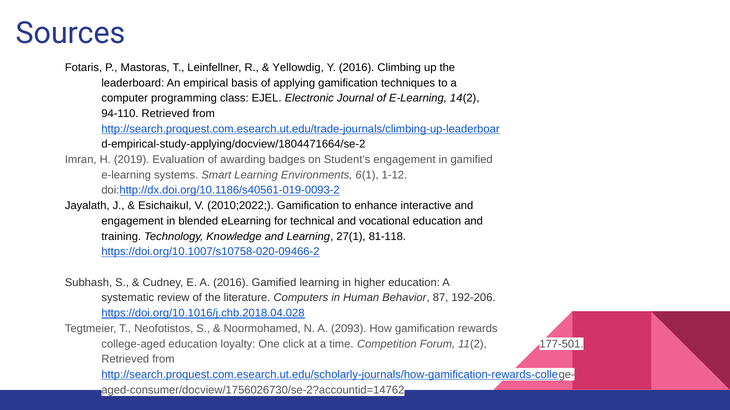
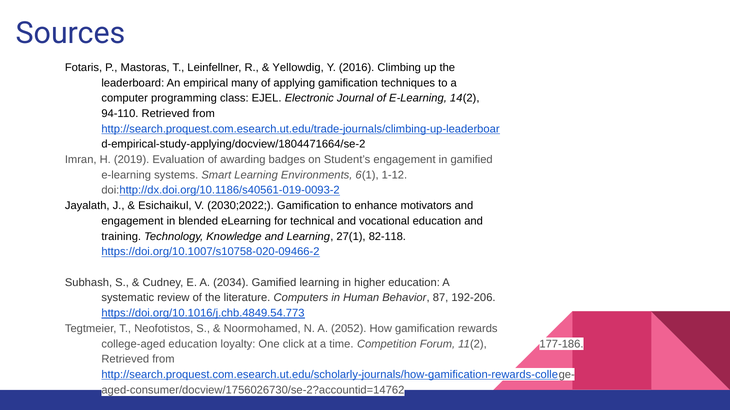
basis: basis -> many (245, 83)
2010;2022: 2010;2022 -> 2030;2022 (241, 206)
interactive: interactive -> motivators (426, 206)
81-118: 81-118 -> 82-118 (387, 237)
A 2016: 2016 -> 2034 (231, 283)
https://doi.org/10.1016/j.chb.2018.04.028: https://doi.org/10.1016/j.chb.2018.04.028 -> https://doi.org/10.1016/j.chb.4849.54.773 (203, 314)
2093: 2093 -> 2052 (349, 329)
177-501: 177-501 -> 177-186 (561, 344)
